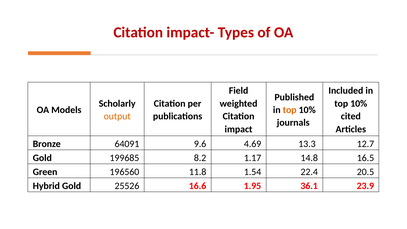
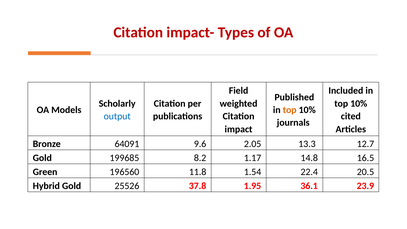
output colour: orange -> blue (117, 116)
4.69: 4.69 -> 2.05 (253, 144)
16.6: 16.6 -> 37.8 (198, 186)
